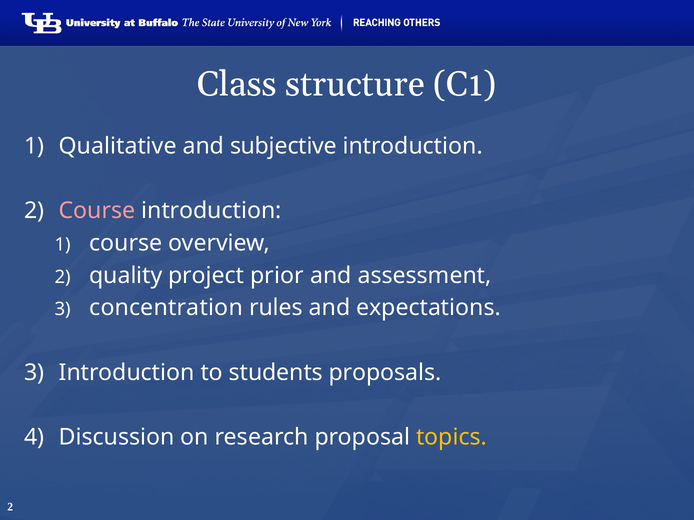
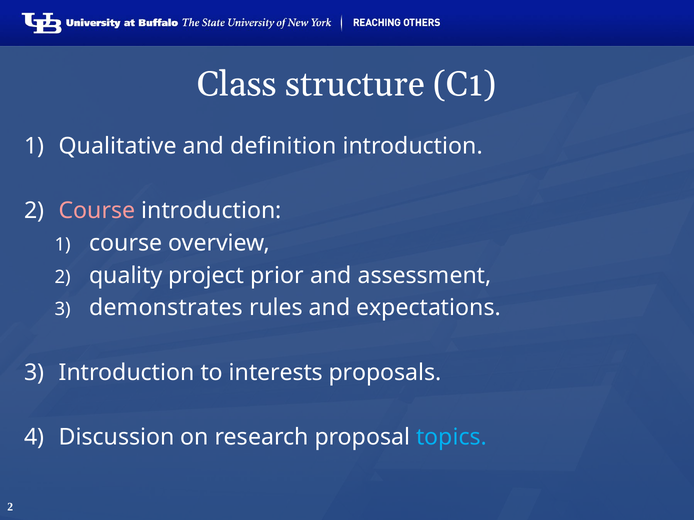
subjective: subjective -> definition (283, 146)
concentration: concentration -> demonstrates (166, 308)
students: students -> interests (276, 373)
topics colour: yellow -> light blue (452, 438)
